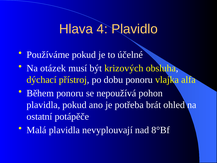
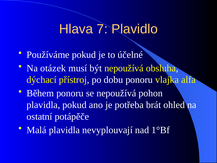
4: 4 -> 7 (102, 29)
být krizových: krizových -> nepoužívá (124, 68)
8°Bf: 8°Bf -> 1°Bf (161, 130)
